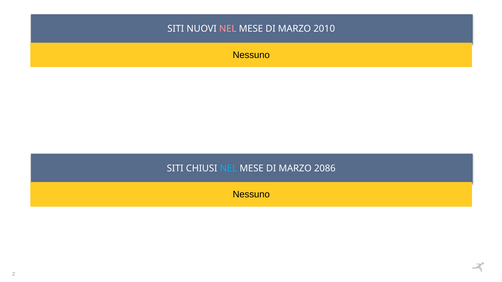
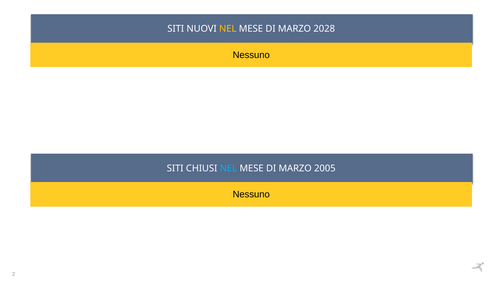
NEL colour: pink -> yellow (228, 29)
2010: 2010 -> 2028 (324, 29)
2086: 2086 -> 2005 (325, 169)
